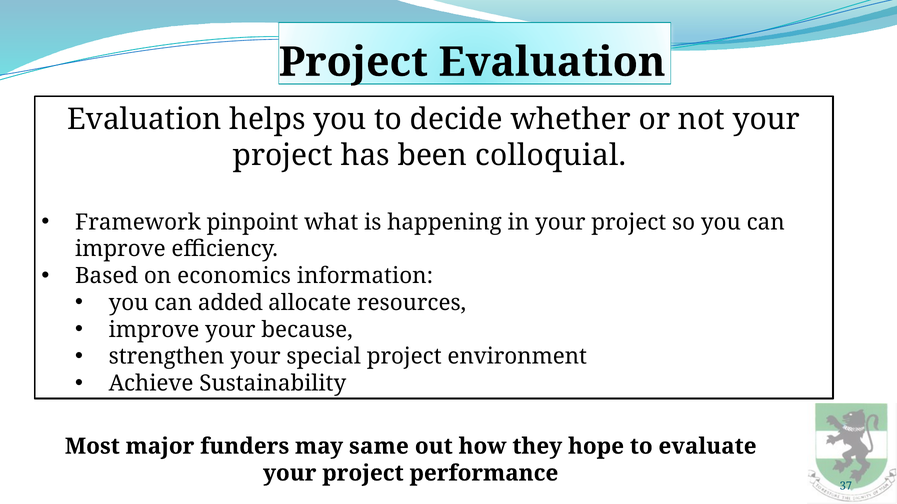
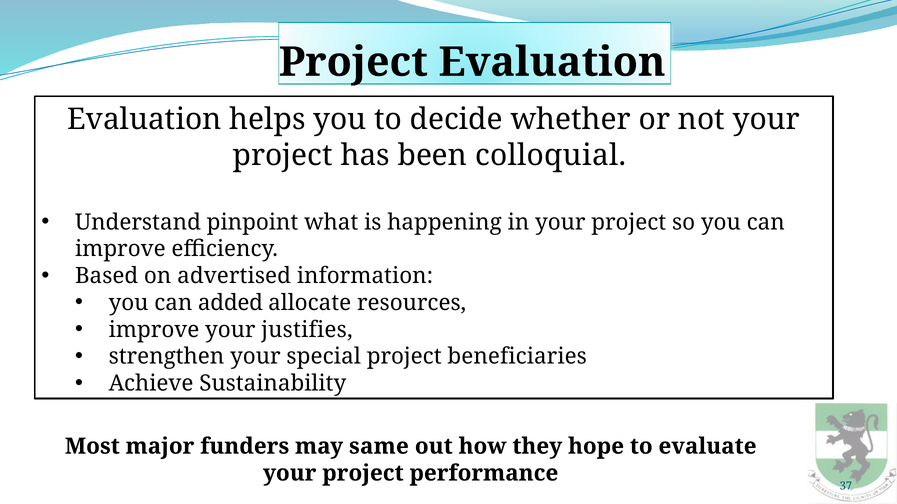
Framework: Framework -> Understand (138, 222)
economics: economics -> advertised (234, 276)
because: because -> justifies (307, 330)
environment: environment -> beneficiaries (517, 357)
